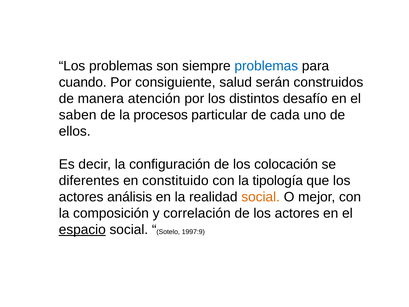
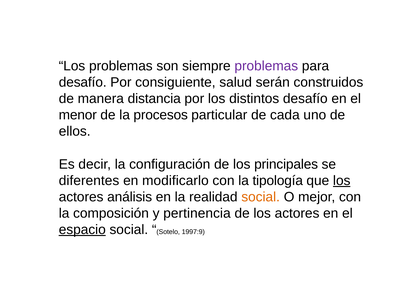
problemas colour: blue -> purple (266, 66)
cuando: cuando -> desafío (83, 82)
atención: atención -> distancia (154, 99)
saben: saben -> menor (78, 115)
colocación: colocación -> principales (286, 164)
constituido: constituido -> modificarlo (175, 180)
los underline: none -> present (342, 180)
correlación: correlación -> pertinencia (197, 213)
